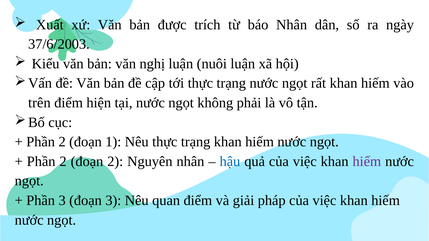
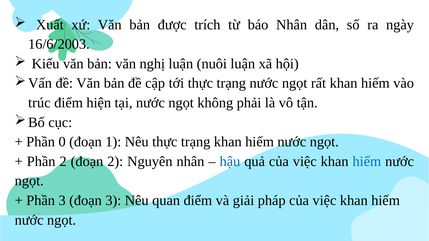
37/6/2003: 37/6/2003 -> 16/6/2003 (59, 44)
trên: trên -> trúc (39, 103)
2: 2 -> 0 (62, 142)
hiếm colour: purple -> blue (367, 162)
